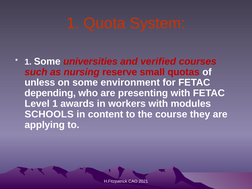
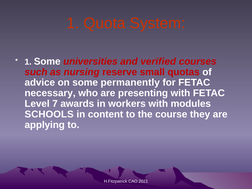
unless: unless -> advice (40, 83)
environment: environment -> permanently (130, 83)
depending: depending -> necessary (50, 93)
Level 1: 1 -> 7 (55, 104)
